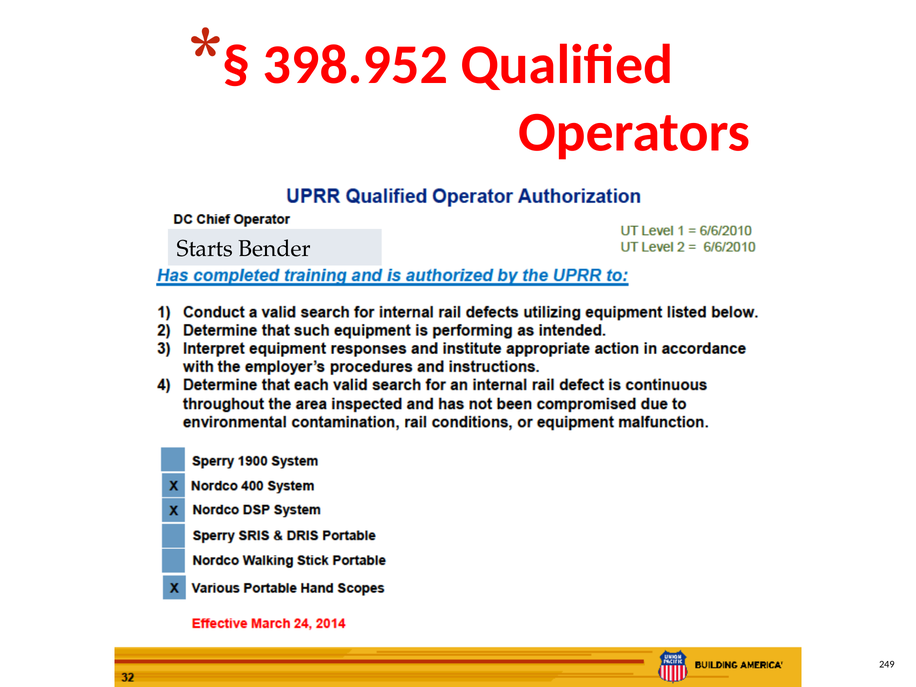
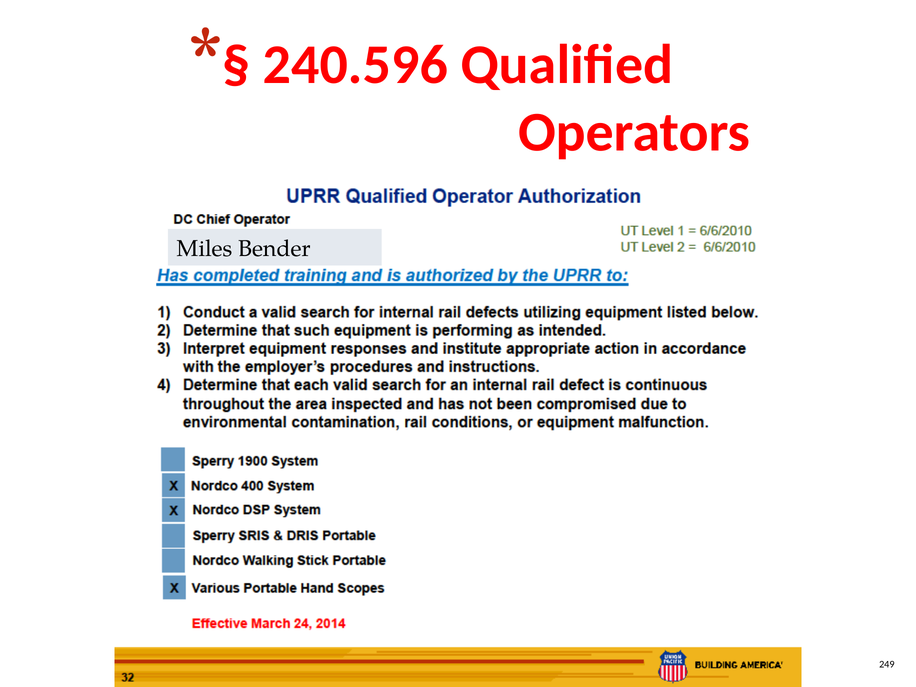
398.952: 398.952 -> 240.596 (355, 65)
Starts: Starts -> Miles (205, 249)
